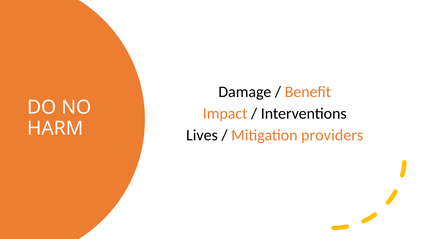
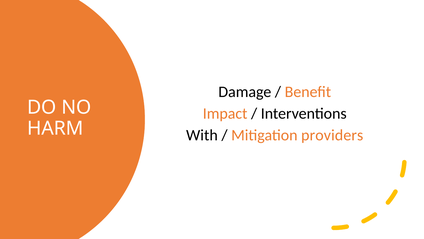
Lives: Lives -> With (202, 135)
